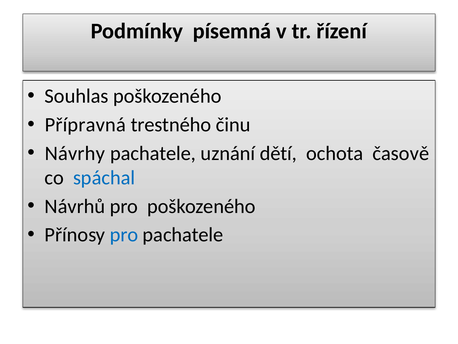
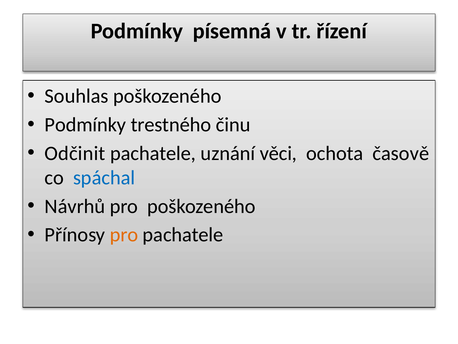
Přípravná: Přípravná -> Podmínky (85, 125)
Návrhy: Návrhy -> Odčinit (75, 153)
dětí: dětí -> věci (278, 153)
pro colour: blue -> orange (124, 235)
